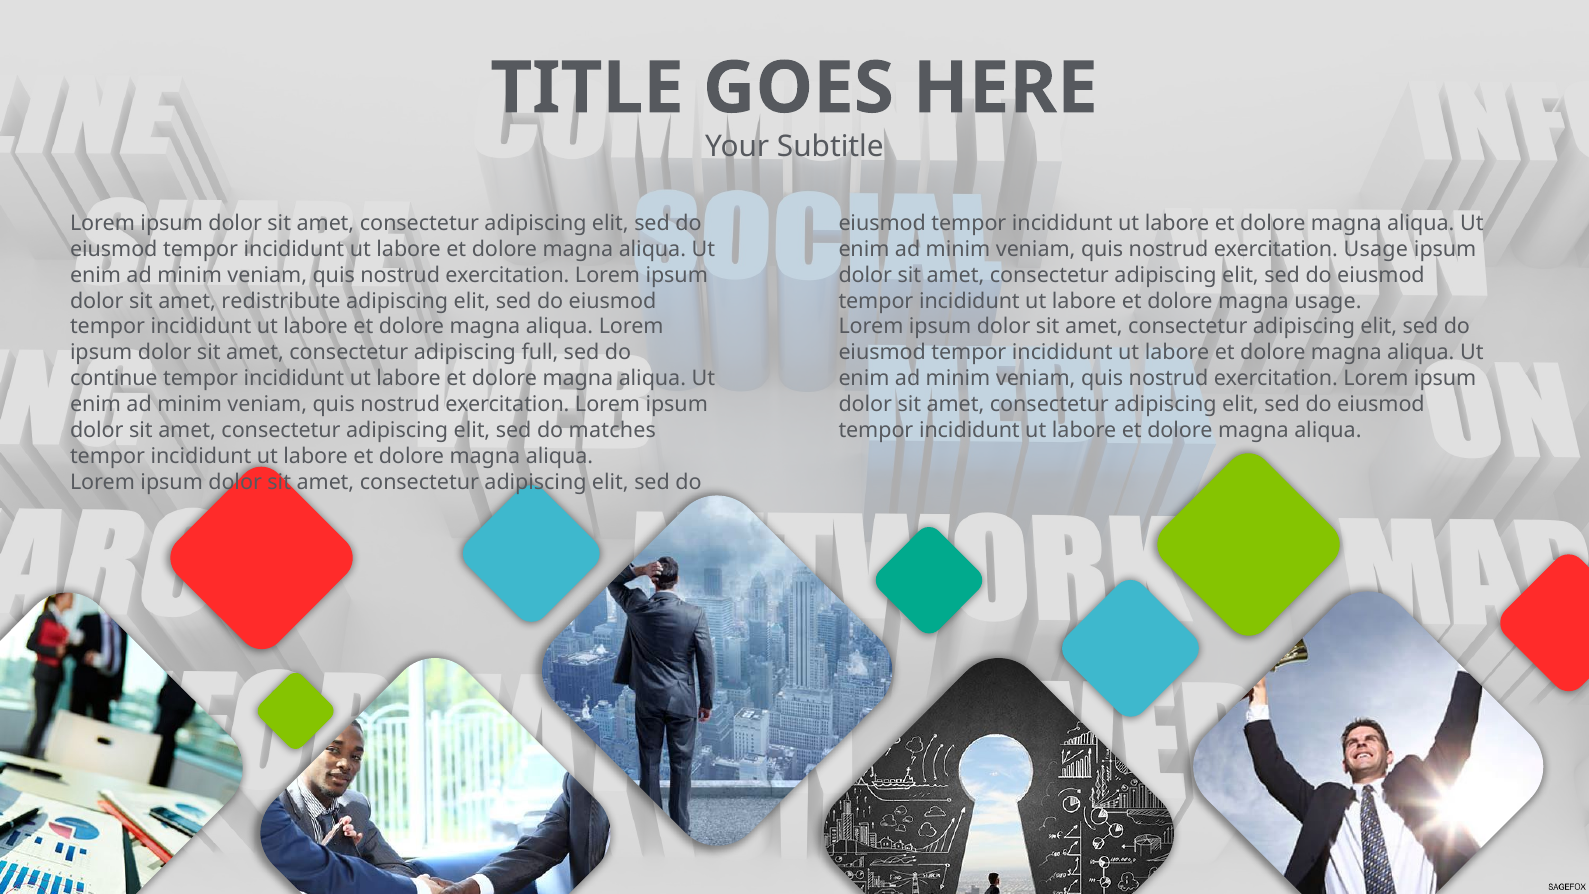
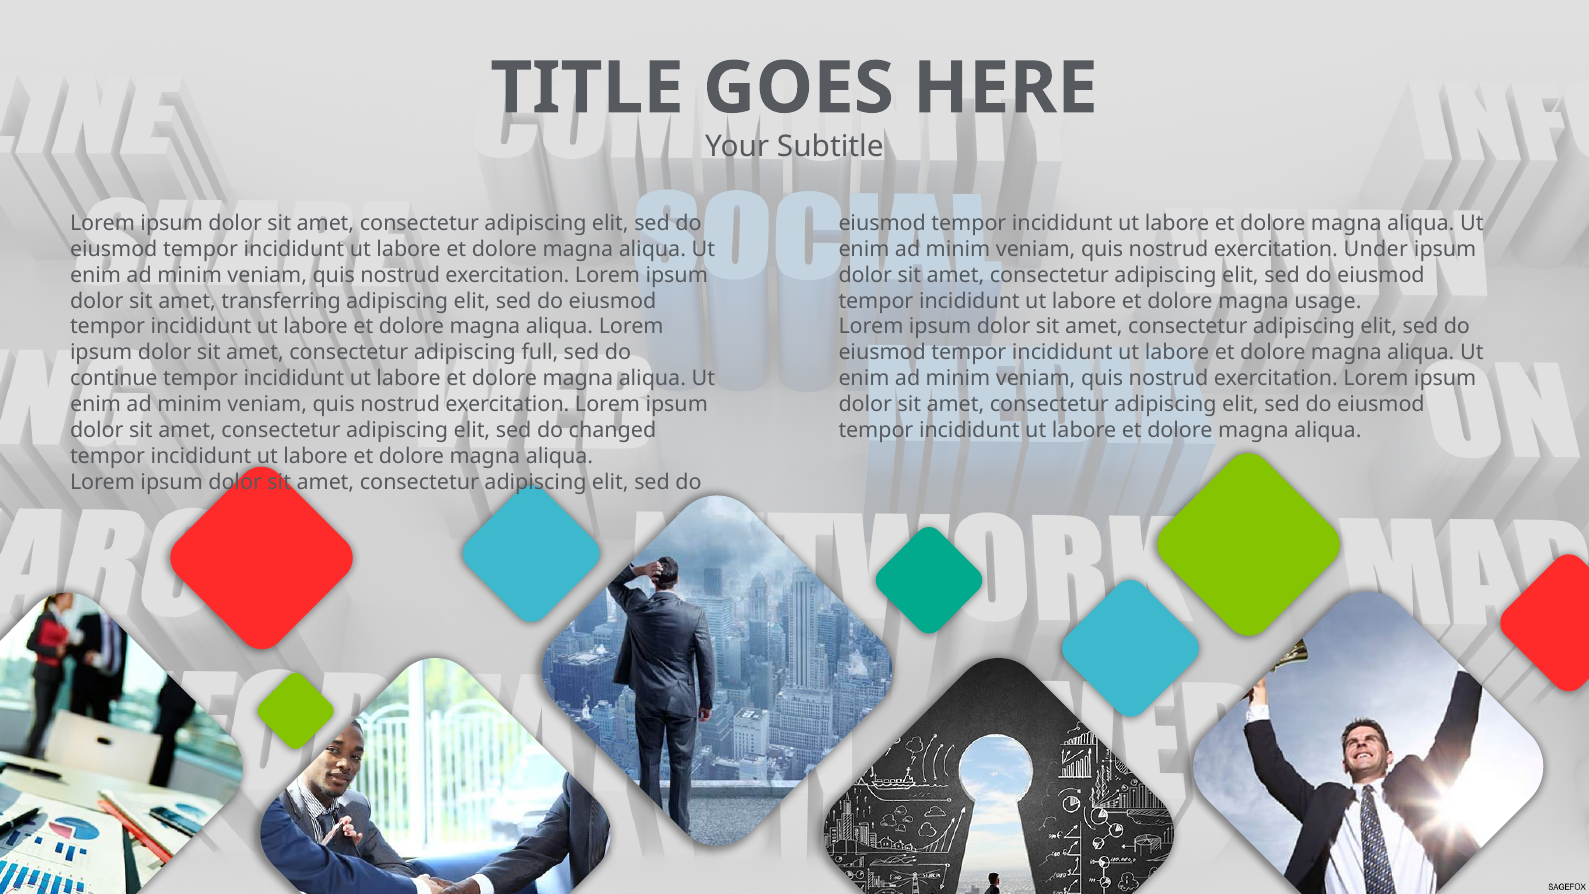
exercitation Usage: Usage -> Under (1376, 249)
redistribute: redistribute -> transferring (281, 301)
matches: matches -> changed (612, 430)
